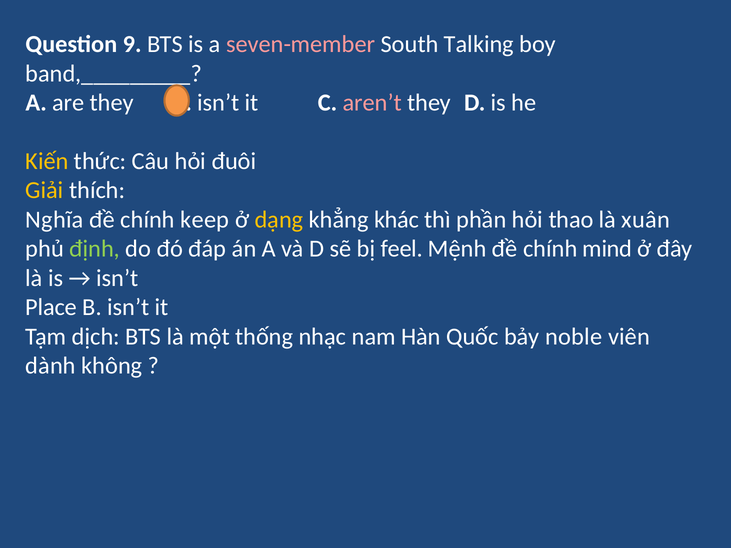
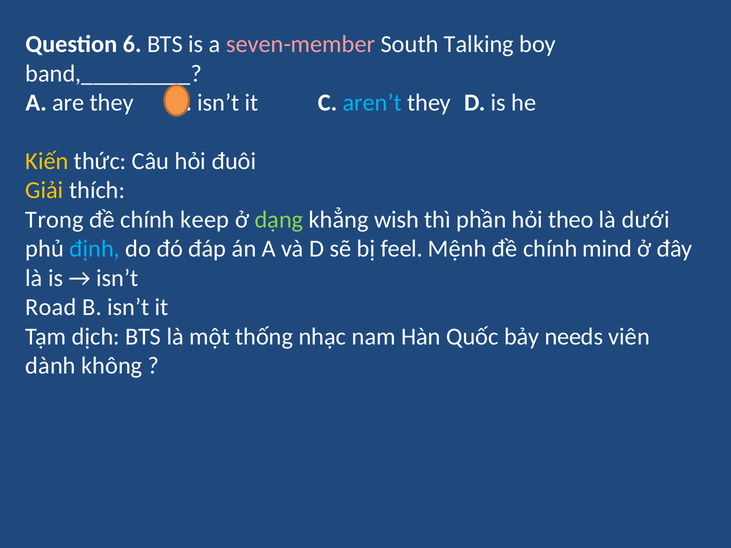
9: 9 -> 6 (132, 44)
aren’t colour: pink -> light blue (372, 103)
Nghĩa: Nghĩa -> Trong (55, 220)
dạng colour: yellow -> light green (279, 220)
khác: khác -> wish (397, 220)
thao: thao -> theo (571, 220)
xuân: xuân -> dưới (646, 220)
định colour: light green -> light blue (95, 249)
Place: Place -> Road (51, 307)
noble: noble -> needs (574, 337)
